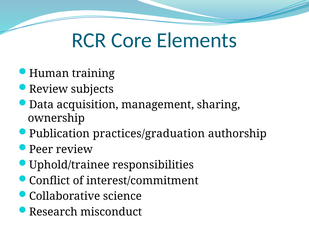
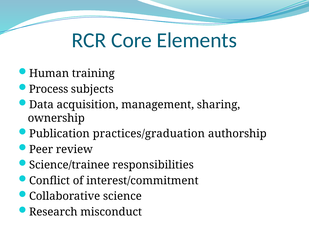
Review: Review -> Process (49, 89)
Uphold/trainee: Uphold/trainee -> Science/trainee (69, 165)
